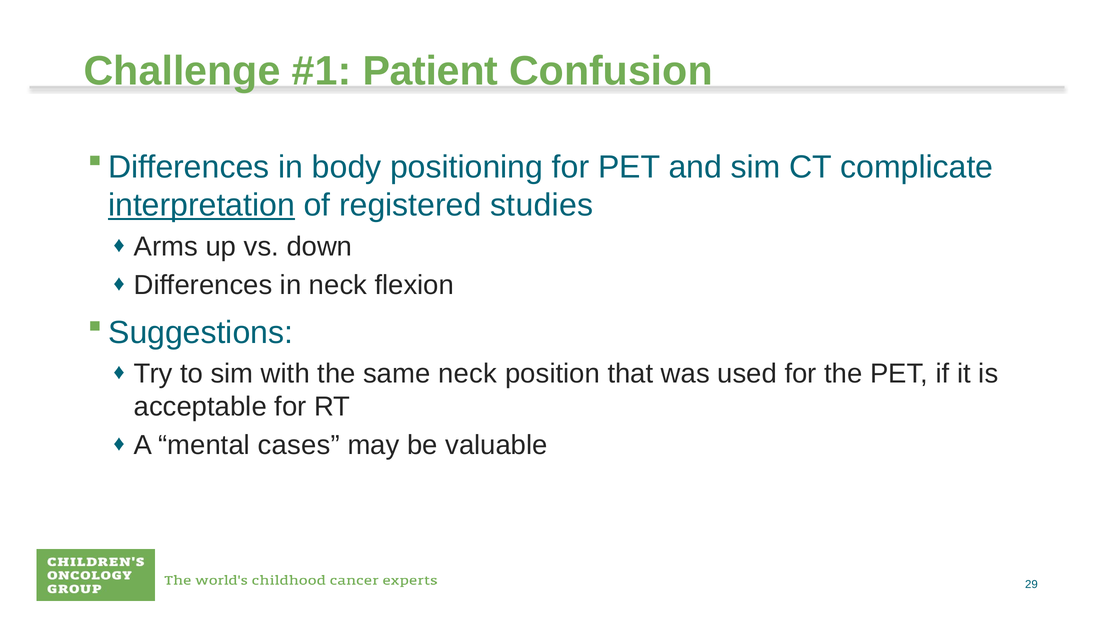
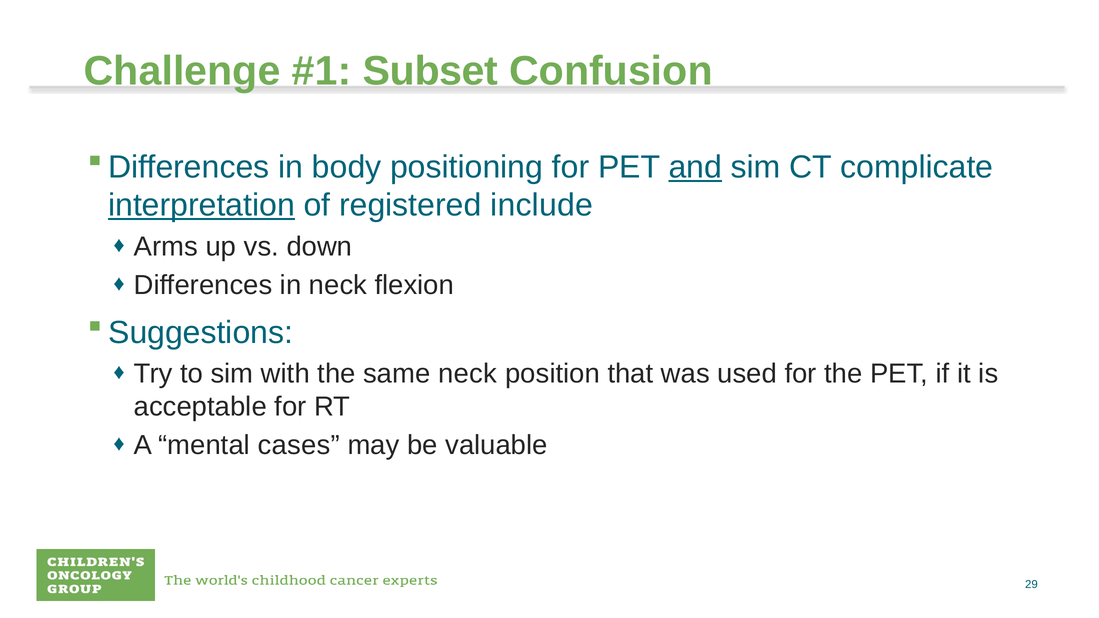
Patient: Patient -> Subset (430, 71)
and underline: none -> present (695, 167)
studies: studies -> include (542, 205)
